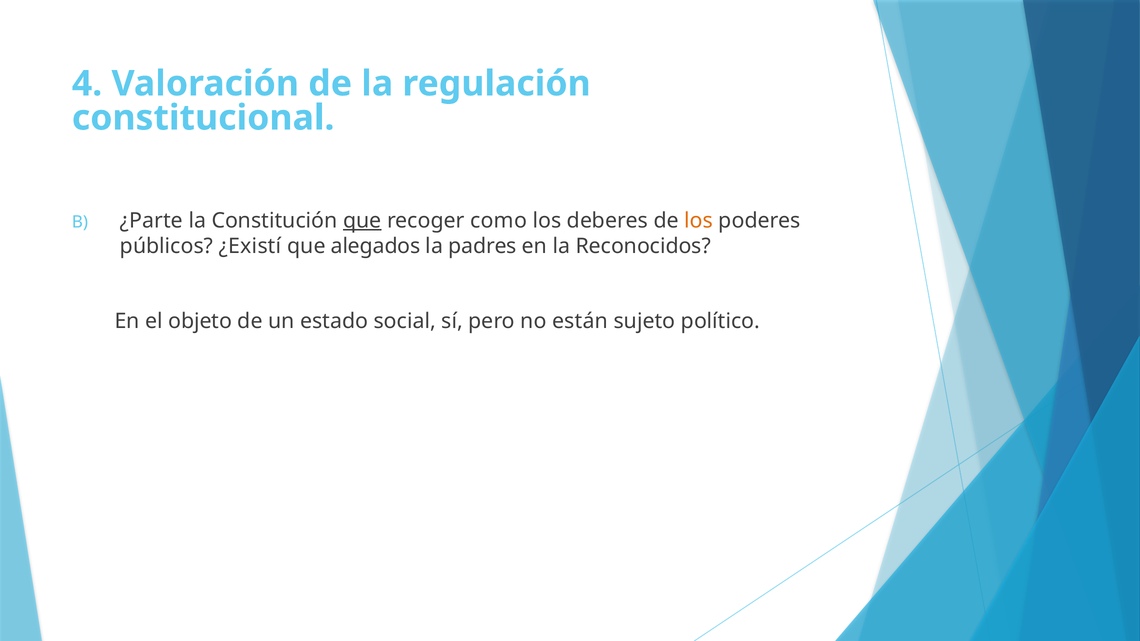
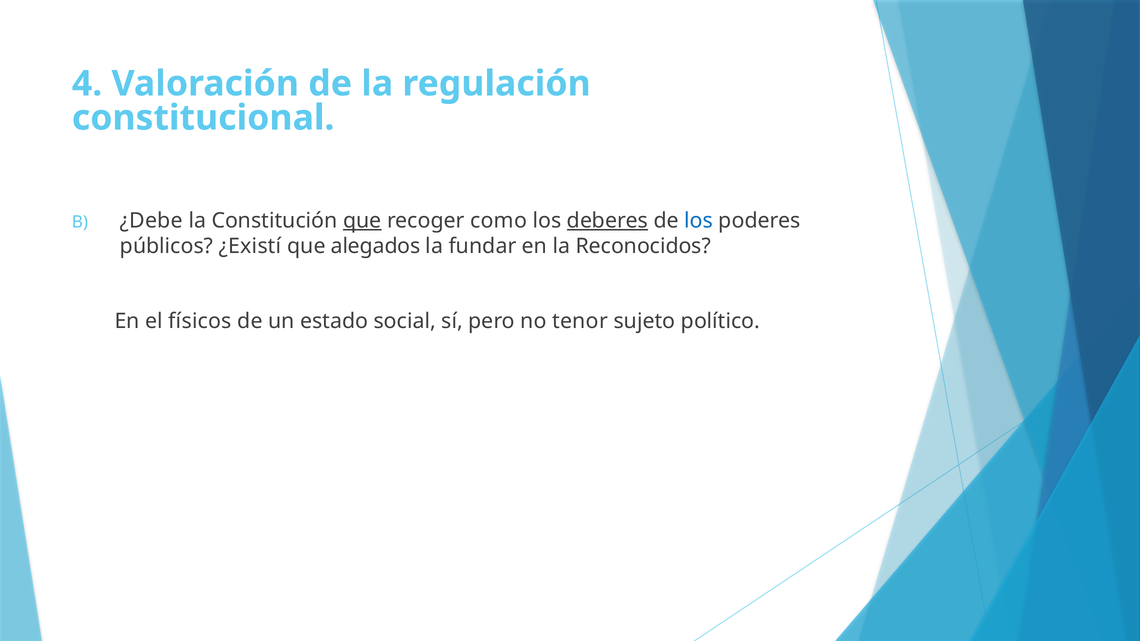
¿Parte: ¿Parte -> ¿Debe (151, 221)
deberes underline: none -> present (607, 221)
los colour: orange -> blue (699, 221)
padres: padres -> fundar (482, 246)
objeto: objeto -> físicos (200, 321)
están: están -> tenor (580, 321)
